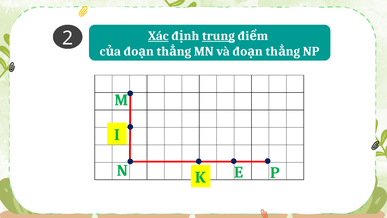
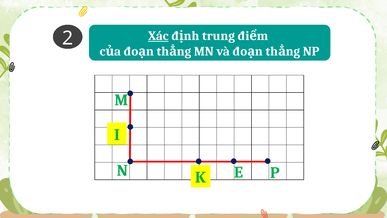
trung underline: present -> none (218, 36)
